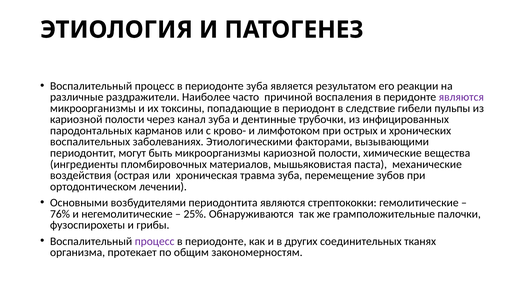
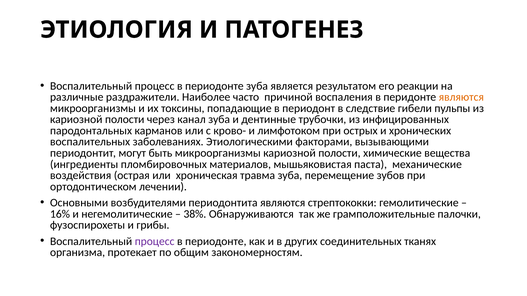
являются colour: purple -> orange (461, 97)
76%: 76% -> 16% (60, 214)
25%: 25% -> 38% (195, 214)
